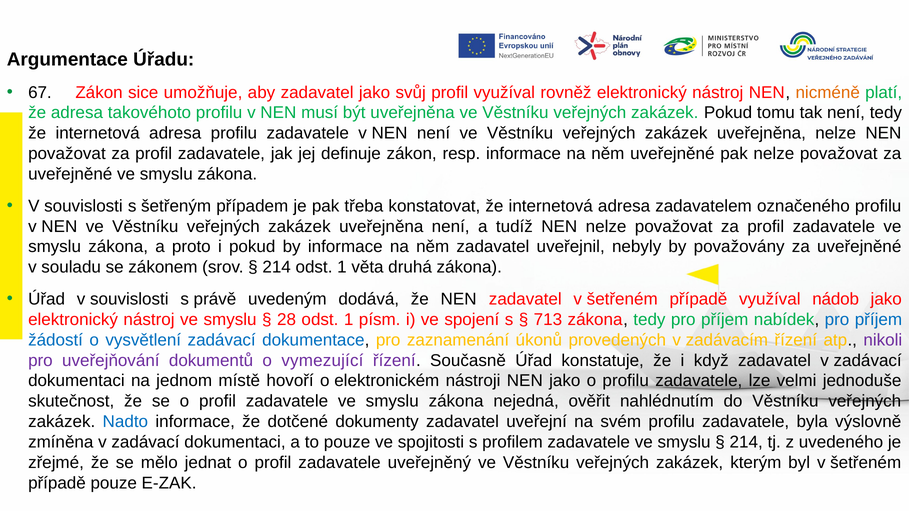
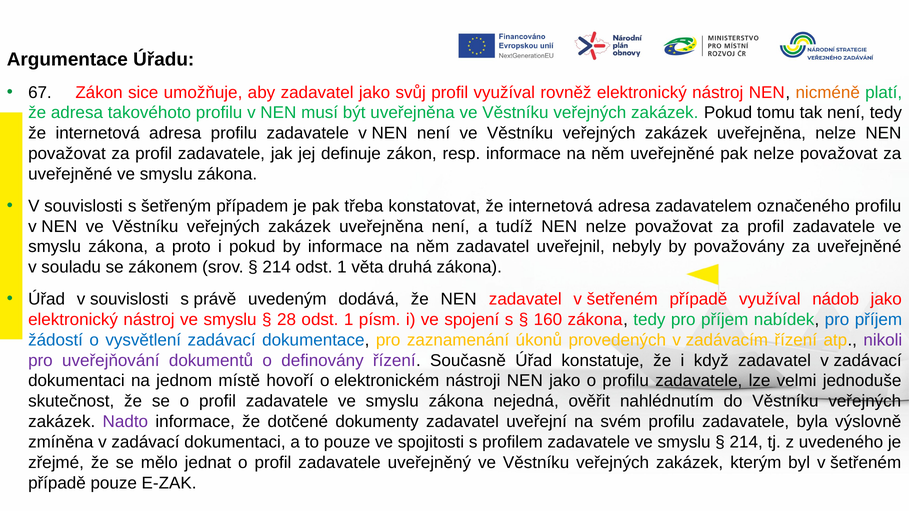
713: 713 -> 160 (548, 320)
vymezující: vymezující -> definovány (323, 361)
Nadto colour: blue -> purple (125, 422)
